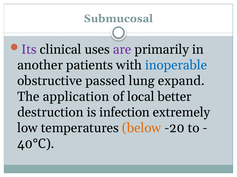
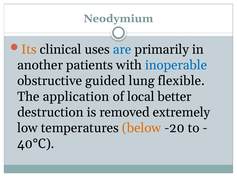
Submucosal: Submucosal -> Neodymium (118, 19)
Its colour: purple -> orange (29, 50)
are colour: purple -> blue (122, 50)
passed: passed -> guided (105, 81)
expand: expand -> flexible (181, 81)
infection: infection -> removed (125, 113)
